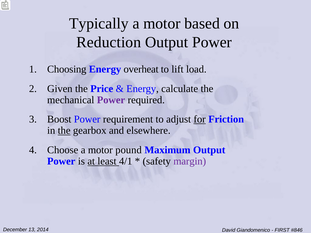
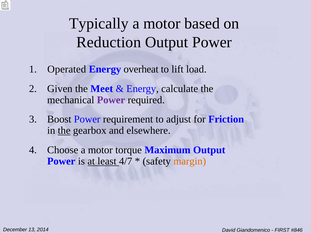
Choosing: Choosing -> Operated (67, 69)
Price: Price -> Meet (102, 89)
for underline: present -> none (200, 119)
pound: pound -> torque (129, 150)
4/1: 4/1 -> 4/7 (126, 161)
margin colour: purple -> orange (190, 161)
